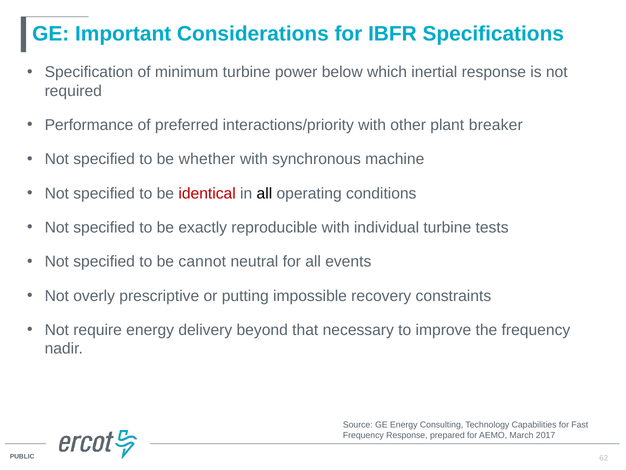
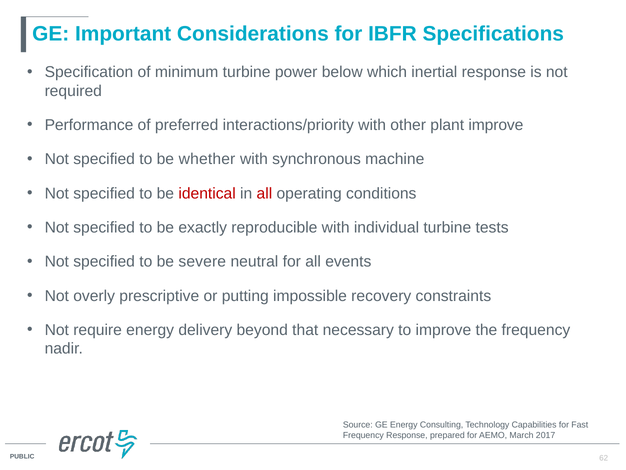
plant breaker: breaker -> improve (496, 125)
all colour: black -> red (264, 193)
cannot: cannot -> severe (202, 261)
